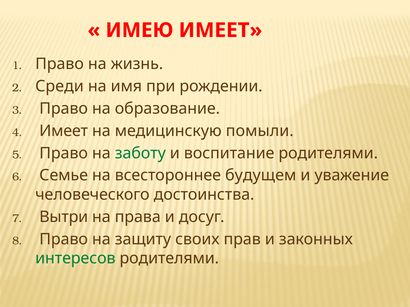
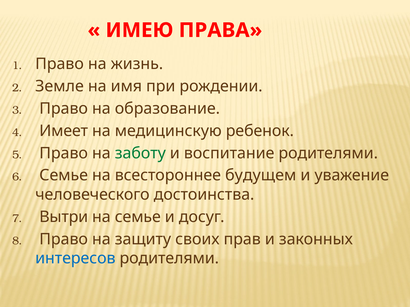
ИМЕЮ ИМЕЕТ: ИМЕЕТ -> ПРАВА (220, 30)
Среди: Среди -> Земле (60, 86)
помыли: помыли -> ребенок (260, 131)
на права: права -> семье (138, 217)
интересов colour: green -> blue (75, 259)
